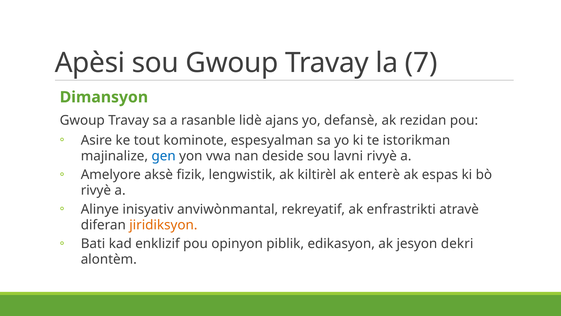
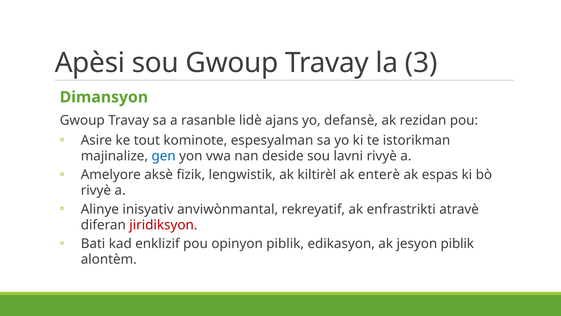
7: 7 -> 3 (421, 63)
jiridiksyon colour: orange -> red (163, 225)
jesyon dekri: dekri -> piblik (457, 243)
